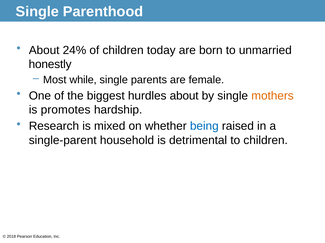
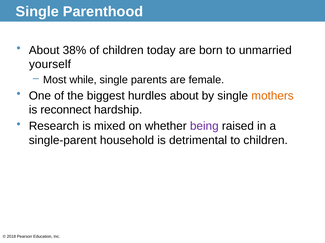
24%: 24% -> 38% (74, 50)
honestly: honestly -> yourself (50, 64)
promotes: promotes -> reconnect (66, 110)
being colour: blue -> purple (204, 127)
